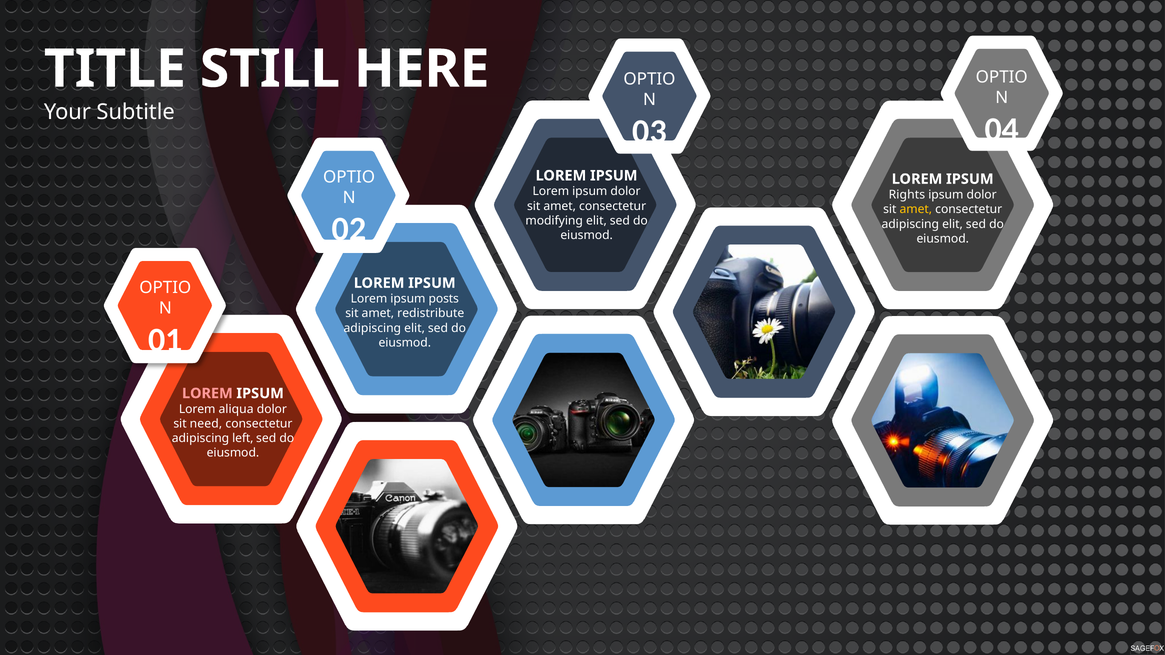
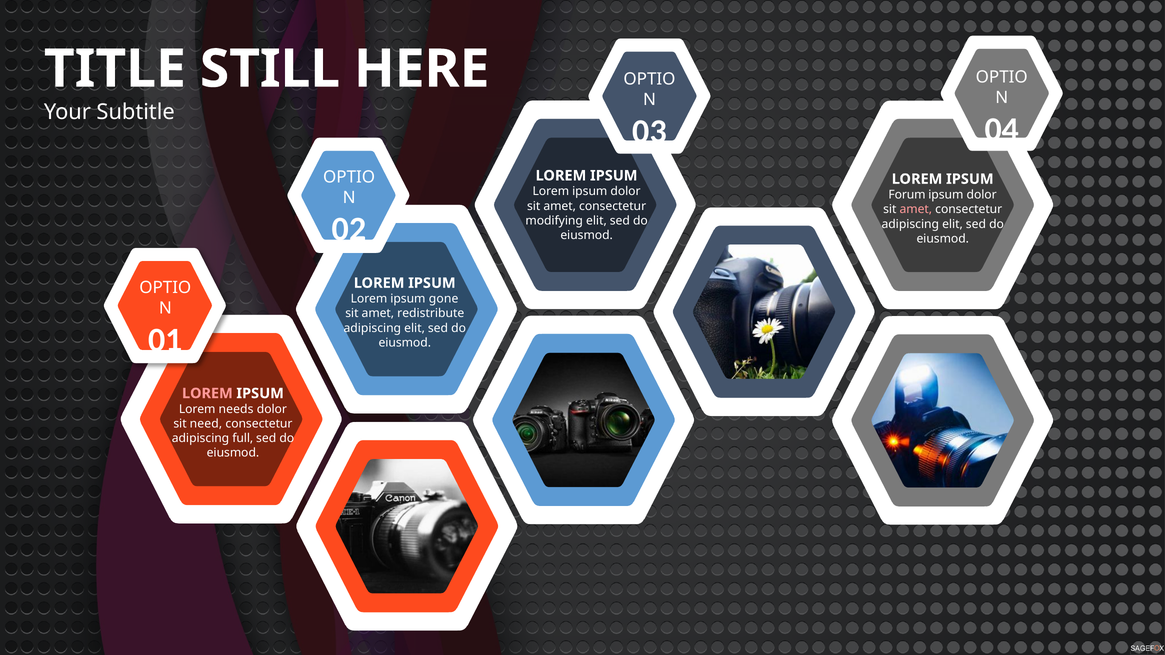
Rights: Rights -> Forum (907, 195)
amet colour: yellow -> pink (916, 210)
posts: posts -> gone (444, 299)
aliqua: aliqua -> needs (236, 409)
left: left -> full (243, 439)
